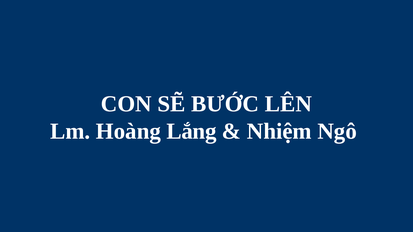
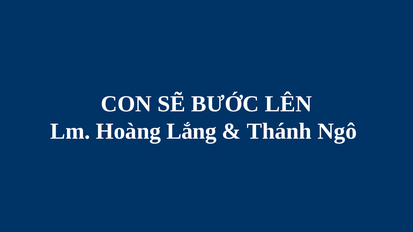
Nhiệm: Nhiệm -> Thánh (279, 131)
